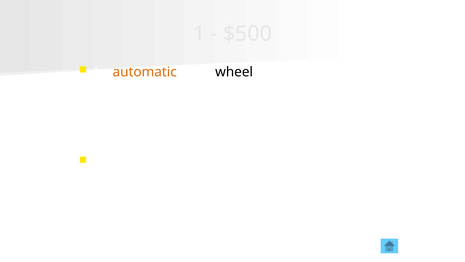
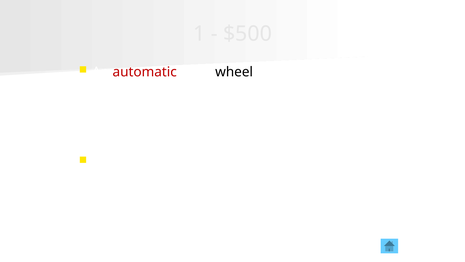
automatic colour: orange -> red (145, 72)
